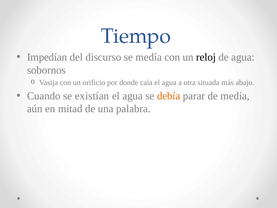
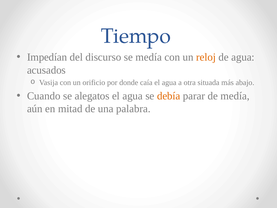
reloj colour: black -> orange (206, 57)
sobornos: sobornos -> acusados (46, 70)
existían: existían -> alegatos (92, 96)
